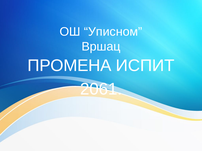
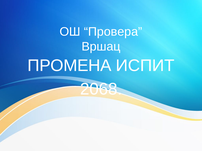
Уписном: Уписном -> Провера (113, 32)
2061: 2061 -> 2068 (101, 89)
